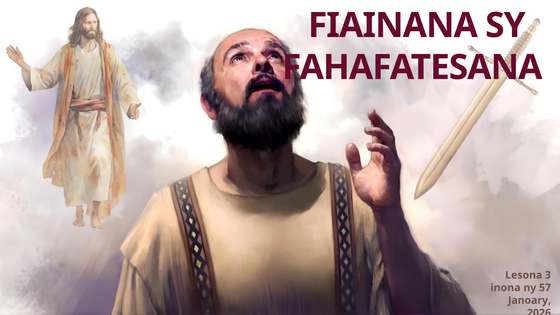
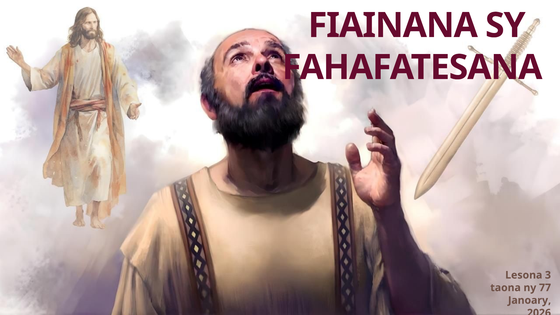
inona: inona -> taona (506, 288)
57: 57 -> 77 (545, 288)
